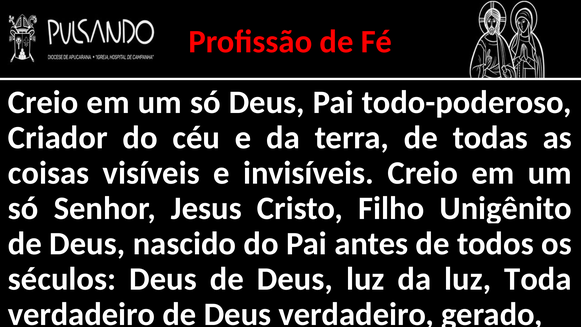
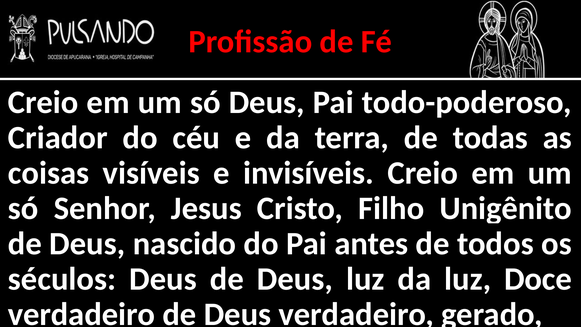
Toda: Toda -> Doce (538, 279)
